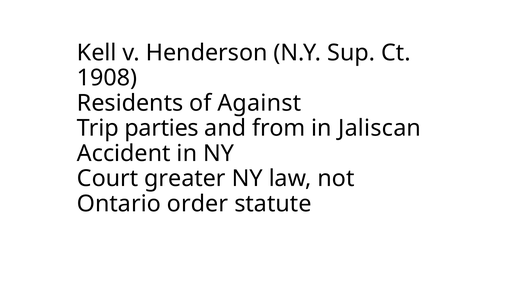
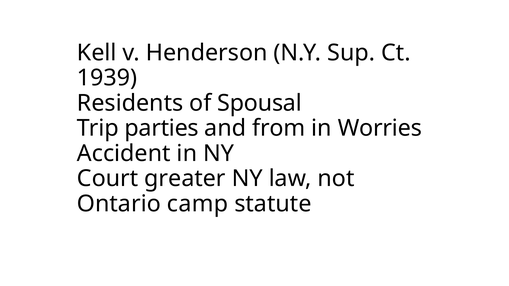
1908: 1908 -> 1939 (107, 78)
Against: Against -> Spousal (260, 103)
Jaliscan: Jaliscan -> Worries (380, 128)
order: order -> camp (198, 204)
